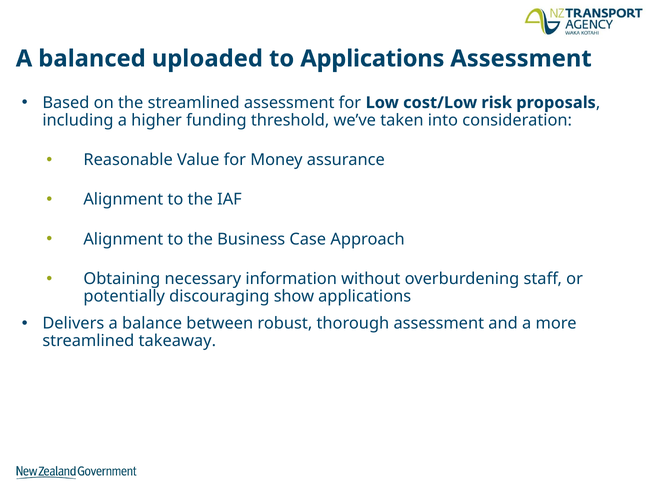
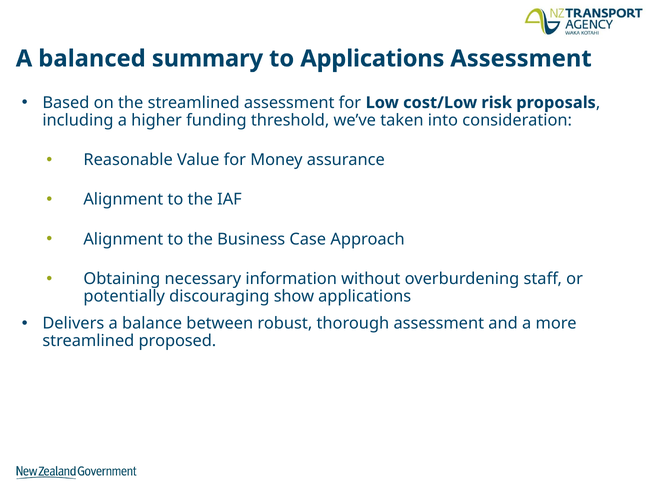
uploaded: uploaded -> summary (207, 59)
takeaway: takeaway -> proposed (177, 342)
